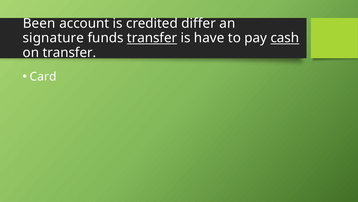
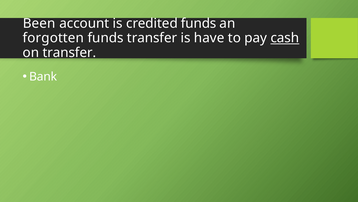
credited differ: differ -> funds (199, 23)
signature: signature -> forgotten (53, 38)
transfer underline: present -> none (152, 38)
Card: Card -> Bank (43, 76)
